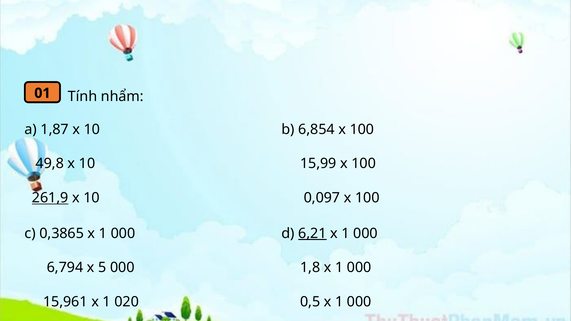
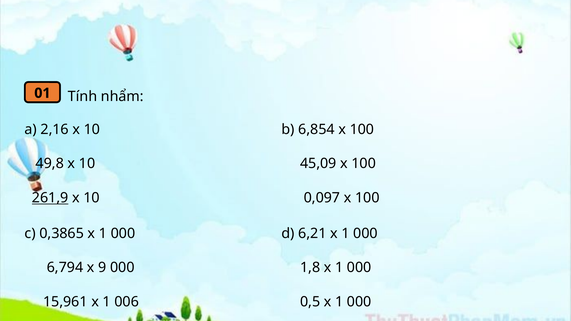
1,87: 1,87 -> 2,16 (55, 129)
15,99: 15,99 -> 45,09 (318, 164)
6,21 underline: present -> none (312, 233)
5: 5 -> 9 (102, 268)
020: 020 -> 006 (127, 302)
